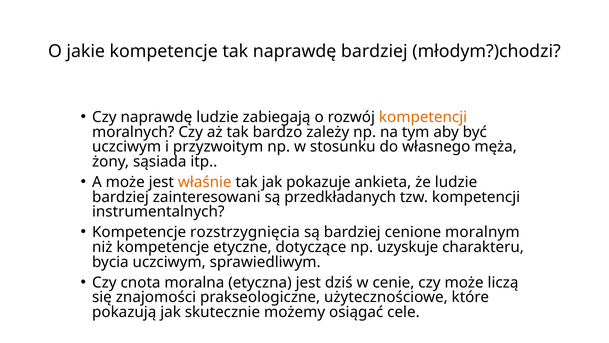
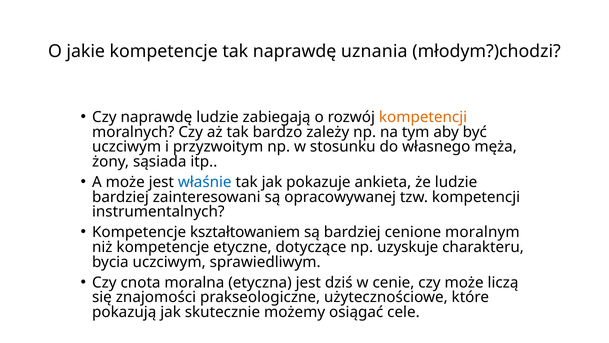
naprawdę bardziej: bardziej -> uznania (374, 51)
właśnie colour: orange -> blue (205, 182)
przedkładanych: przedkładanych -> opracowywanej (340, 197)
rozstrzygnięcia: rozstrzygnięcia -> kształtowaniem (245, 232)
